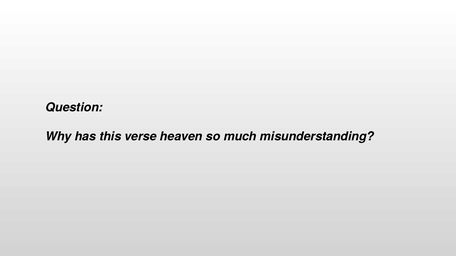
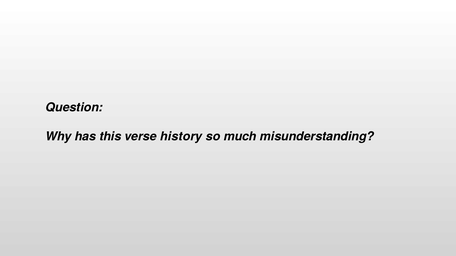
heaven: heaven -> history (181, 137)
